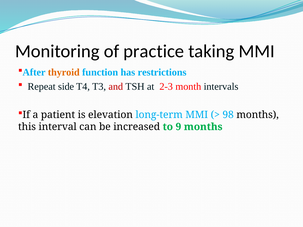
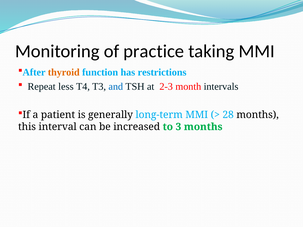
side: side -> less (66, 87)
and colour: red -> blue (116, 87)
elevation: elevation -> generally (111, 115)
98: 98 -> 28 (228, 115)
9: 9 -> 3 (178, 127)
